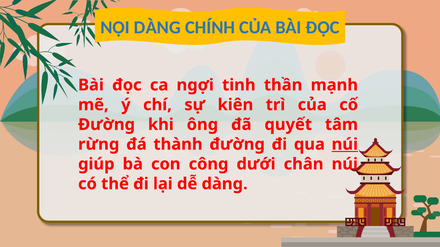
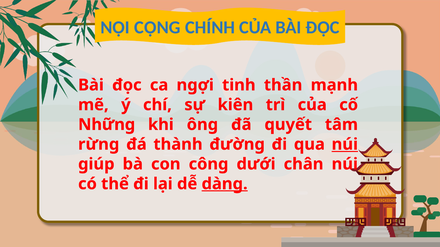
NỘI DÀNG: DÀNG -> CỘNG (157, 28)
Đường: Đường -> Những (107, 125)
dàng underline: none -> present (225, 184)
